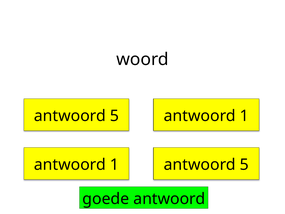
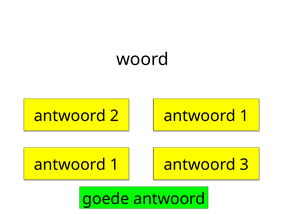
5: 5 -> 2 (114, 116)
5: 5 -> 3 (244, 164)
